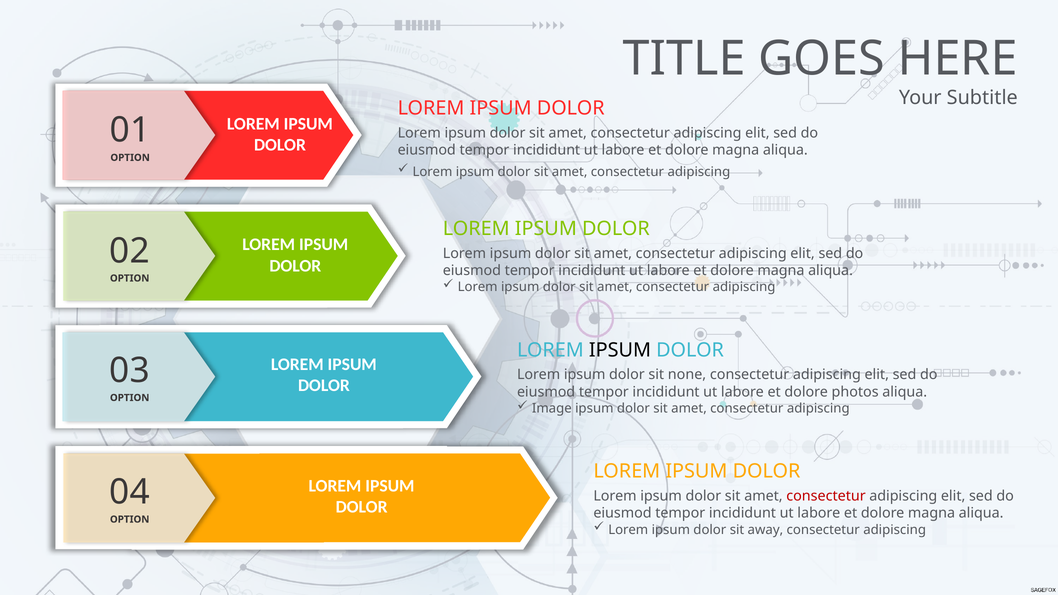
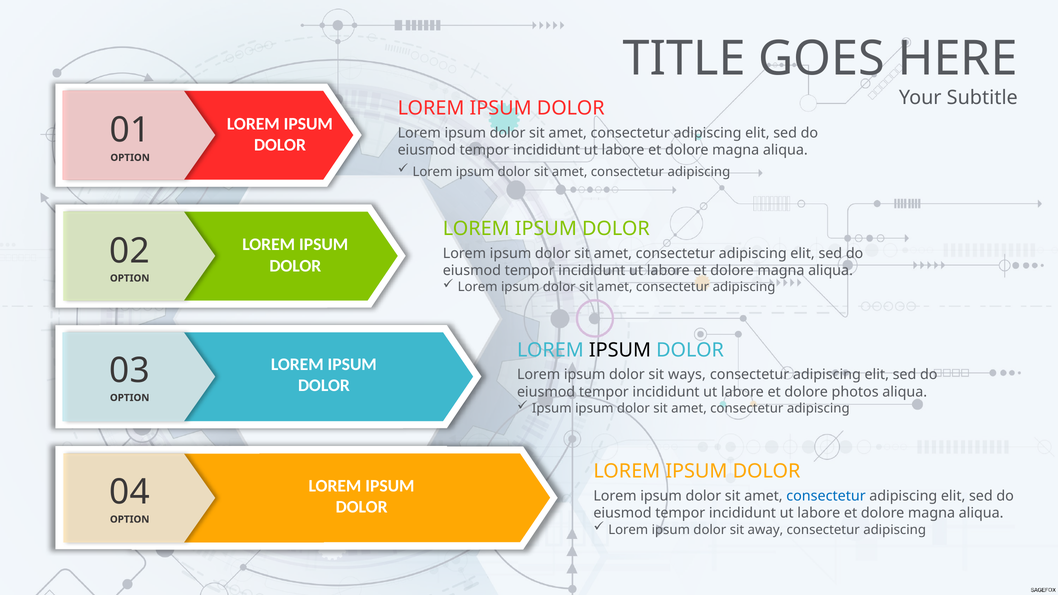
none: none -> ways (687, 375)
Image: Image -> Ipsum (552, 409)
consectetur colour: red -> blue (826, 496)
